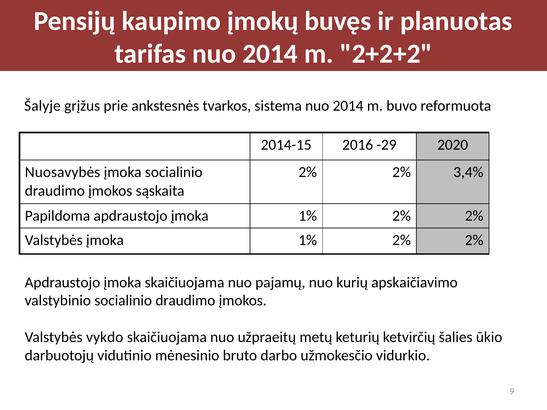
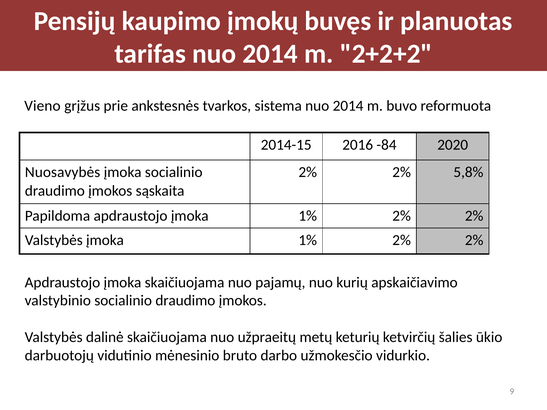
Šalyje: Šalyje -> Vieno (42, 106)
-29: -29 -> -84 (387, 145)
3,4%: 3,4% -> 5,8% (468, 172)
vykdo: vykdo -> dalinė (105, 337)
